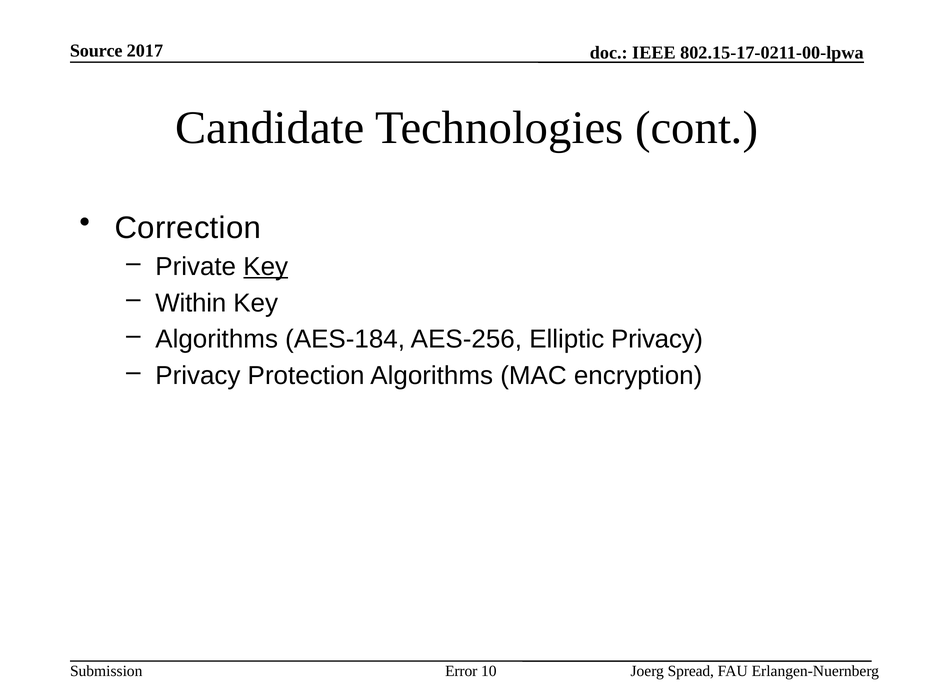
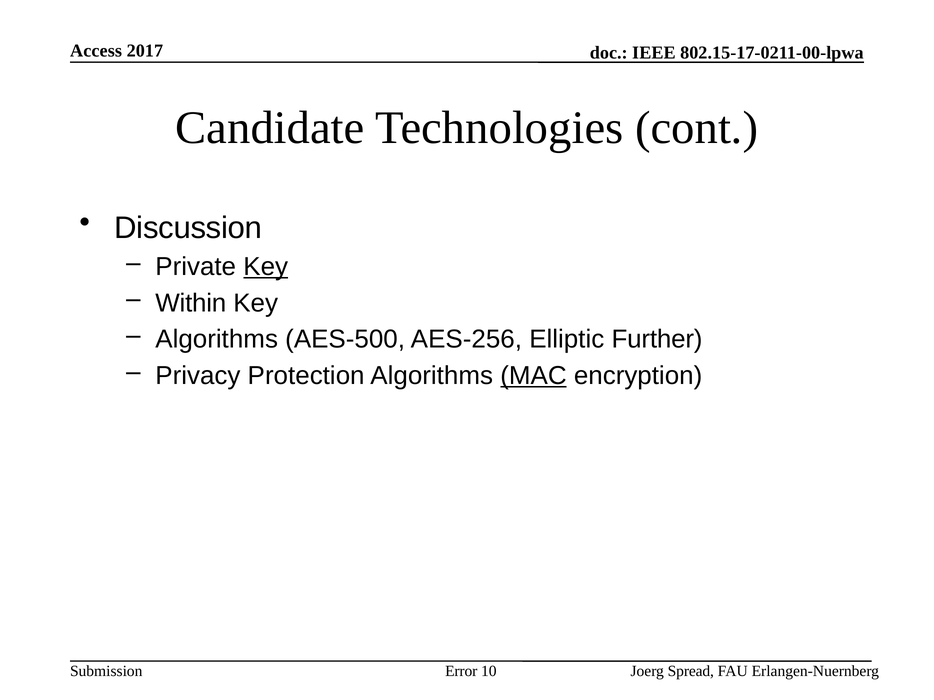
Source: Source -> Access (96, 51)
Correction: Correction -> Discussion (188, 228)
AES-184: AES-184 -> AES-500 (345, 340)
Elliptic Privacy: Privacy -> Further (657, 340)
MAC underline: none -> present (533, 376)
